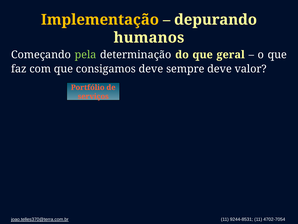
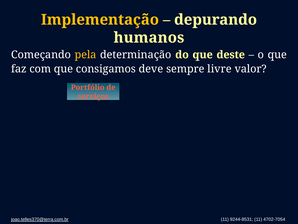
pela colour: light green -> yellow (86, 55)
geral: geral -> deste (231, 55)
sempre deve: deve -> livre (220, 69)
